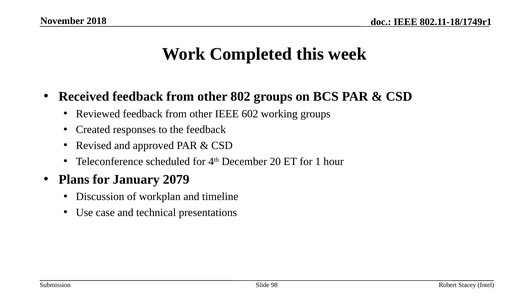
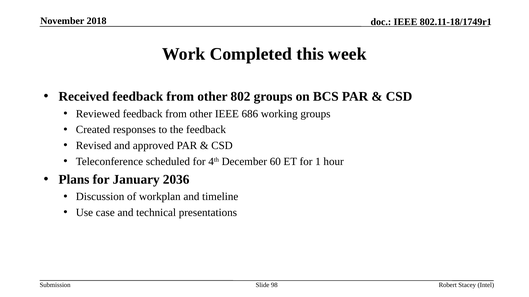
602: 602 -> 686 (250, 114)
20: 20 -> 60 (275, 162)
2079: 2079 -> 2036 (176, 180)
